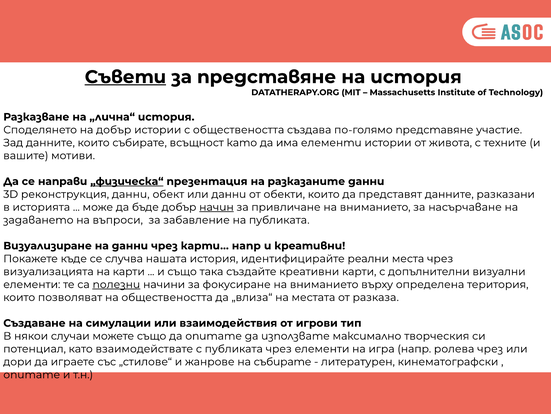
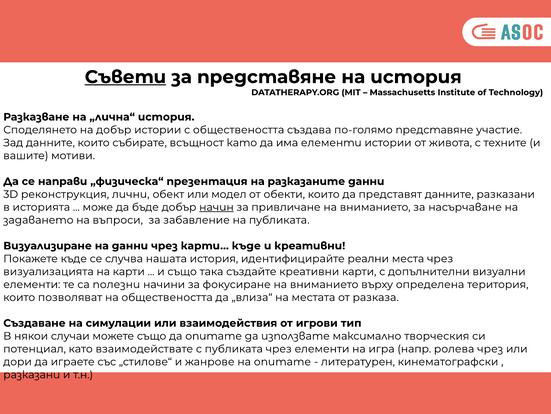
„физическа“ underline: present -> none (127, 181)
реконструкция данни: данни -> лични (131, 194)
или данни: данни -> модел (229, 194)
карти… напр: напр -> къде (246, 245)
полезни underline: present -> none (116, 284)
на събирате: събирате -> опитате (282, 361)
опитате: опитате -> разказани (32, 374)
